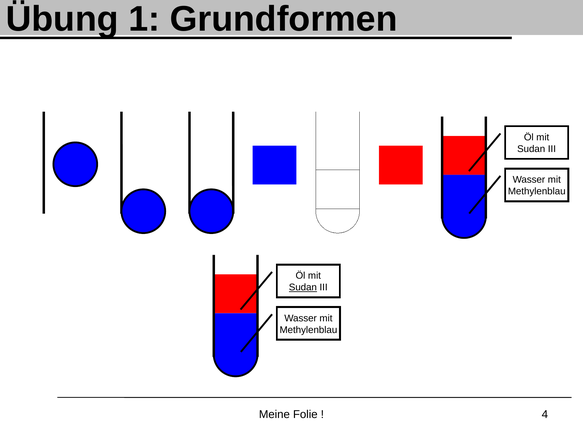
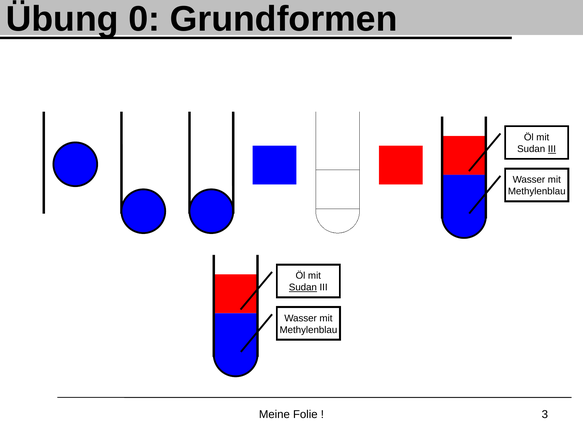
1: 1 -> 0 (144, 19)
III underline: none -> present (552, 149)
4: 4 -> 3 (545, 415)
